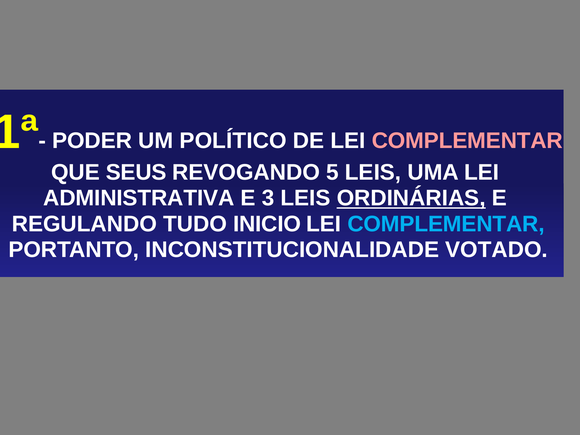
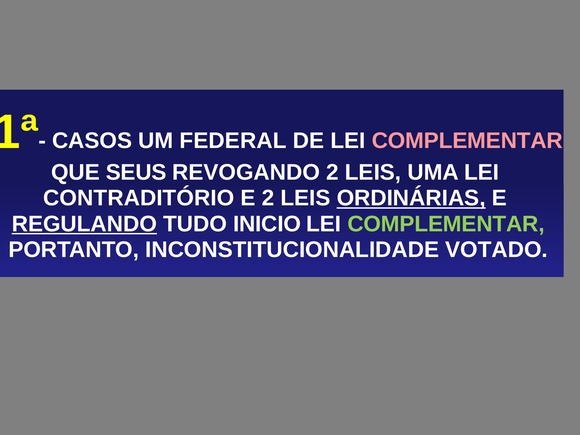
PODER: PODER -> CASOS (92, 141)
POLÍTICO: POLÍTICO -> FEDERAL (233, 141)
REVOGANDO 5: 5 -> 2 (332, 172)
ADMINISTRATIVA: ADMINISTRATIVA -> CONTRADITÓRIO (139, 198)
E 3: 3 -> 2 (268, 198)
REGULANDO underline: none -> present (84, 224)
COMPLEMENTAR colour: light blue -> light green (446, 224)
